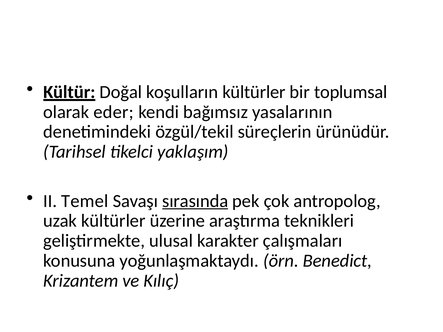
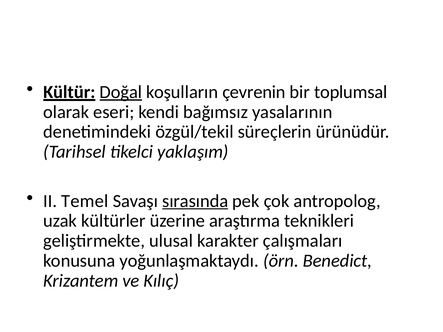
Doğal underline: none -> present (121, 92)
koşulların kültürler: kültürler -> çevrenin (254, 92)
eder: eder -> eseri (114, 112)
